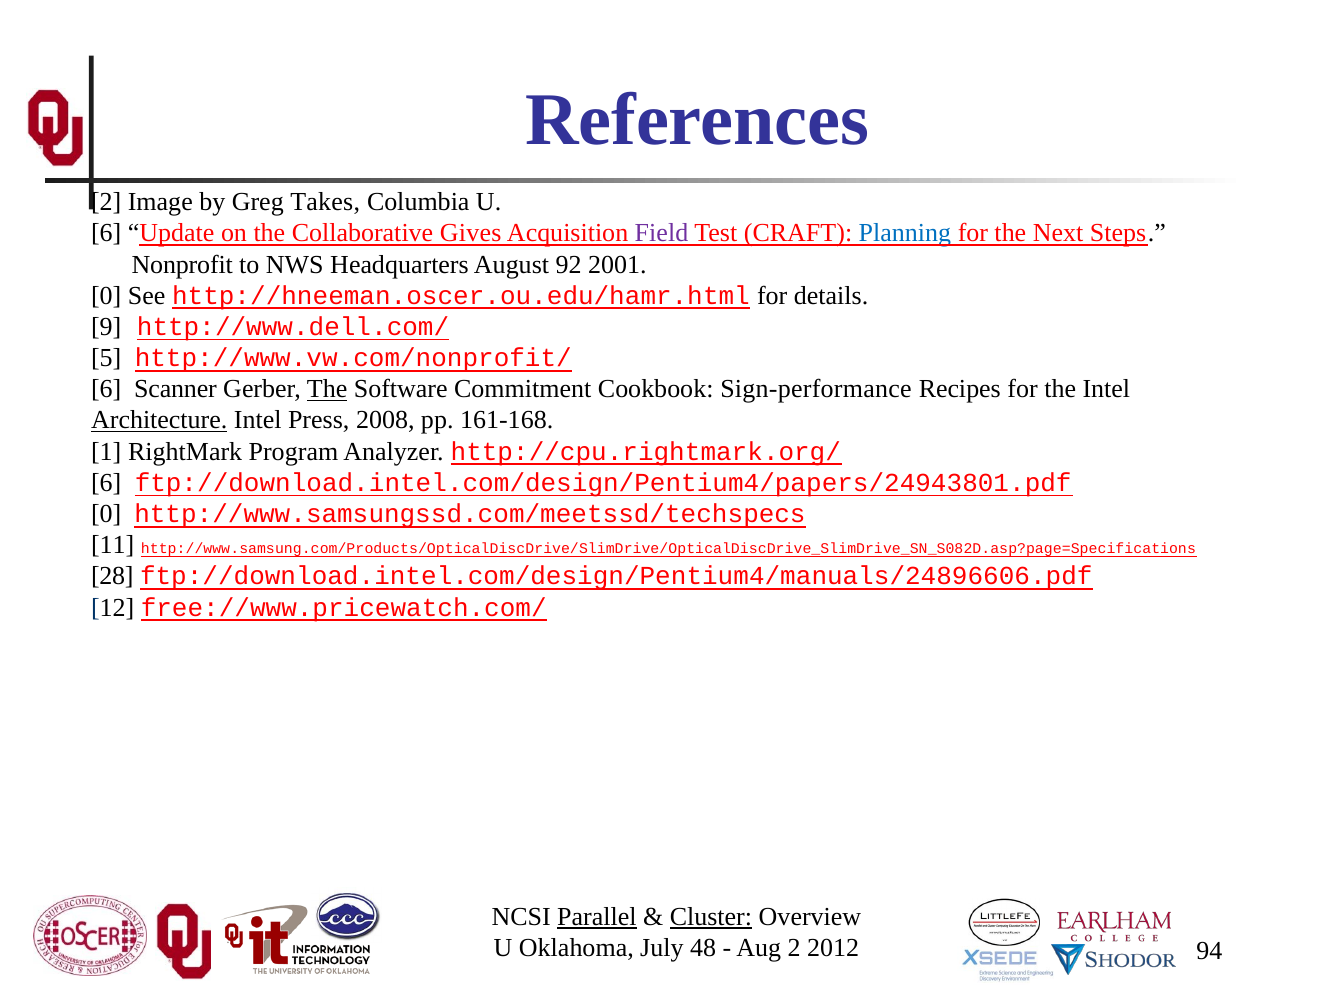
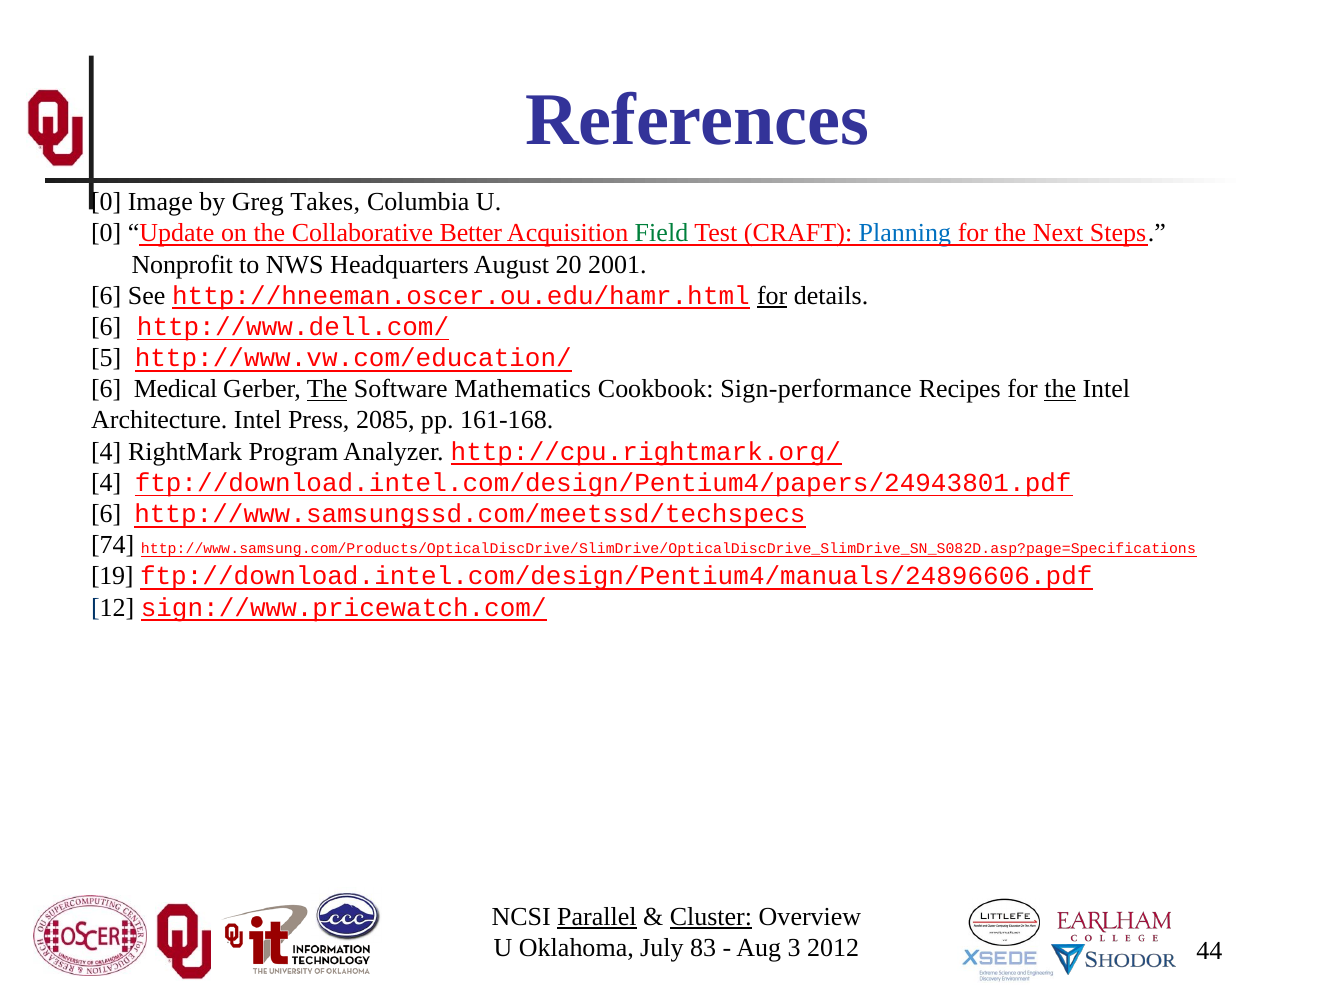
2: 2 -> 0 (106, 202)
6: 6 -> 0 (106, 233)
Gives: Gives -> Better (471, 233)
Field colour: purple -> green (662, 233)
92: 92 -> 20 (569, 264)
0: 0 -> 6 (106, 296)
for underline: none -> present (772, 296)
9: 9 -> 6 (106, 327)
http://www.vw.com/nonprofit/: http://www.vw.com/nonprofit/ -> http://www.vw.com/education/ (353, 358)
Scanner: Scanner -> Medical (176, 389)
Commitment: Commitment -> Mathematics (523, 389)
the underline: none -> present (1060, 389)
Architecture underline: present -> none (159, 420)
2008: 2008 -> 2085 (385, 420)
1: 1 -> 4 (106, 452)
6: 6 -> 4 (106, 483)
0: 0 -> 6 (106, 514)
11: 11 -> 74 (113, 545)
28: 28 -> 19 (112, 576)
free://www.pricewatch.com/: free://www.pricewatch.com/ -> sign://www.pricewatch.com/ (344, 608)
48: 48 -> 83 (703, 948)
Aug 2: 2 -> 3 (794, 948)
94: 94 -> 44 (1209, 951)
